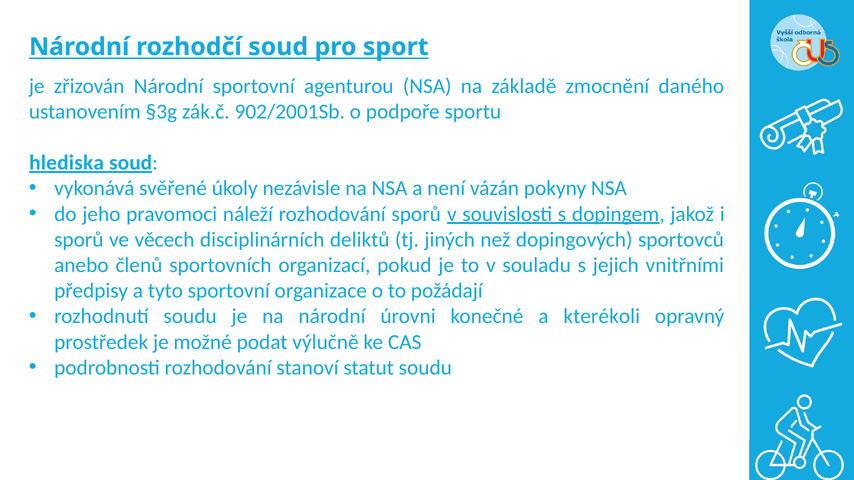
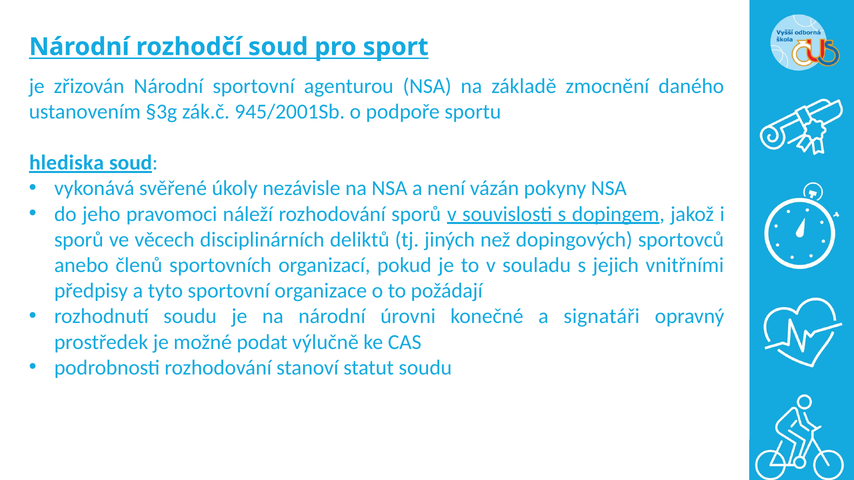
902/2001Sb: 902/2001Sb -> 945/2001Sb (290, 112)
kterékoli: kterékoli -> signatáři (602, 317)
